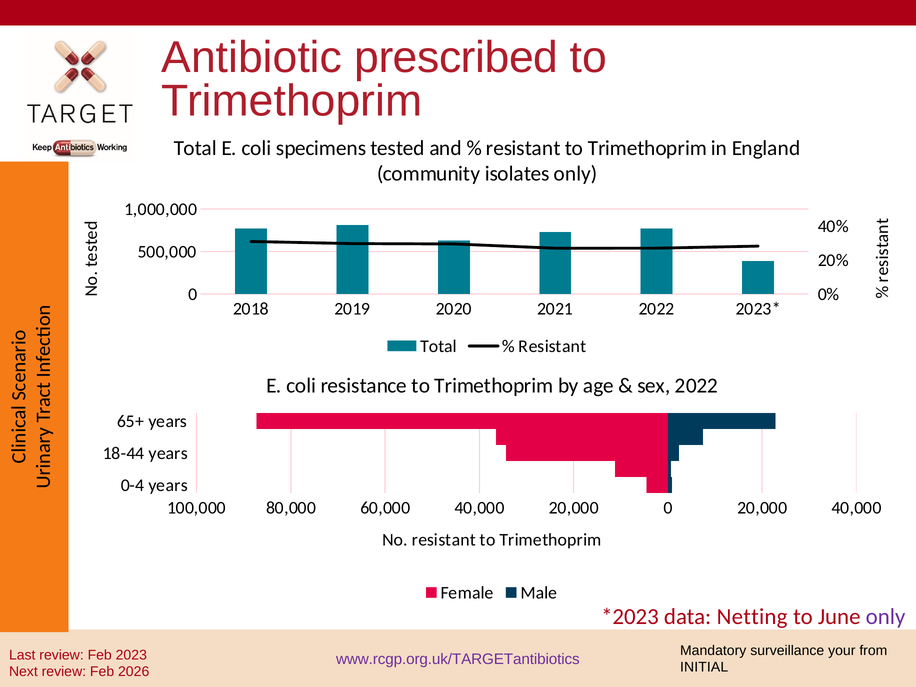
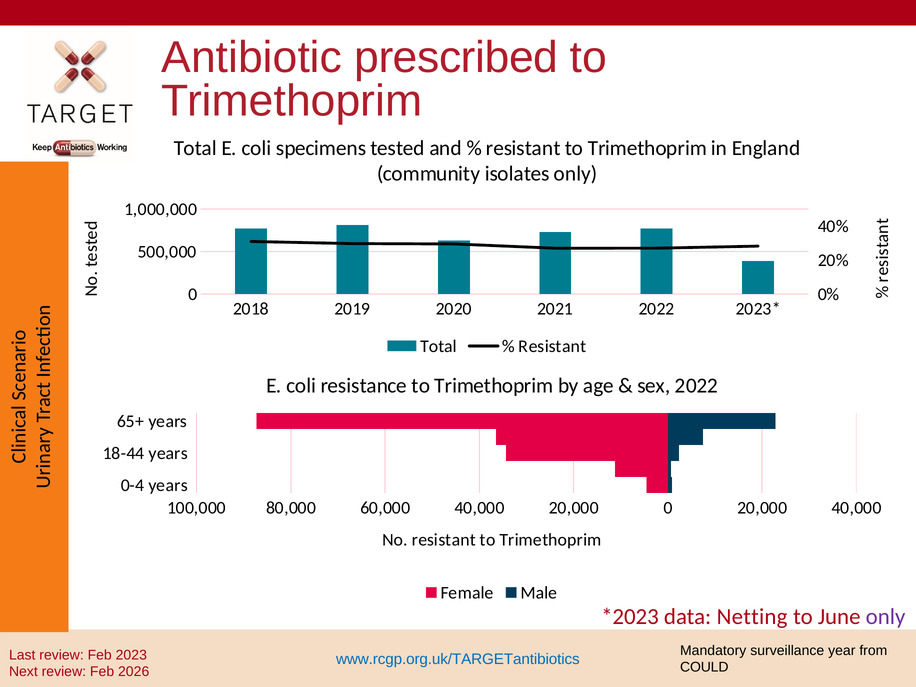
your: your -> year (842, 651)
www.rcgp.org.uk/TARGETantibiotics colour: purple -> blue (458, 659)
INITIAL: INITIAL -> COULD (704, 667)
